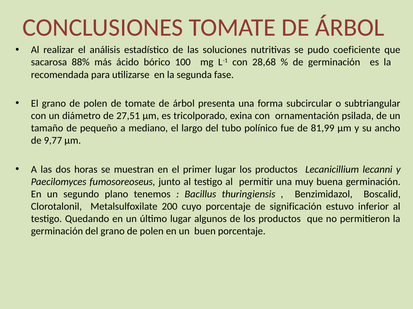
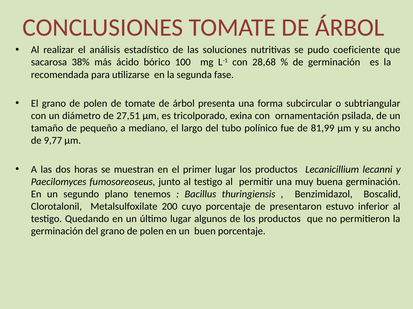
88%: 88% -> 38% (81, 62)
significación: significación -> presentaron (296, 207)
